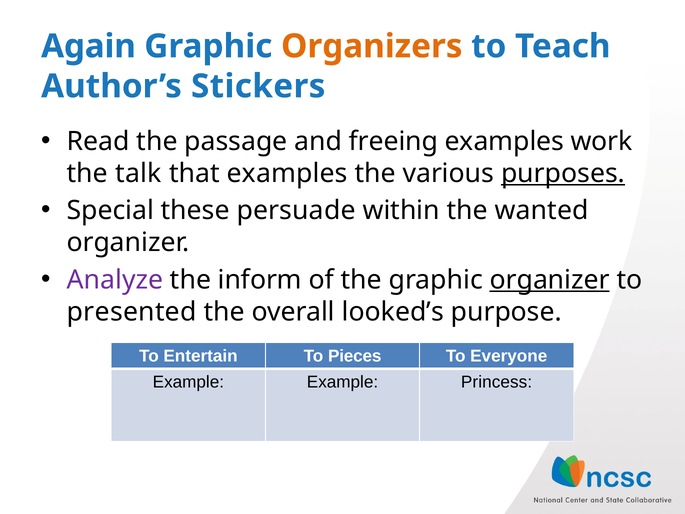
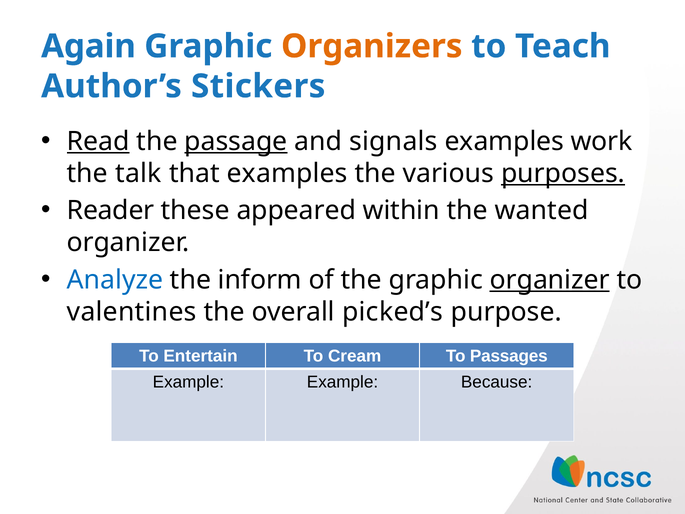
Read underline: none -> present (98, 141)
passage underline: none -> present (236, 141)
freeing: freeing -> signals (393, 141)
Special: Special -> Reader (111, 210)
persuade: persuade -> appeared (296, 210)
Analyze colour: purple -> blue (115, 280)
presented: presented -> valentines (132, 312)
looked’s: looked’s -> picked’s (393, 312)
Pieces: Pieces -> Cream (355, 356)
Everyone: Everyone -> Passages (509, 356)
Princess: Princess -> Because (497, 382)
